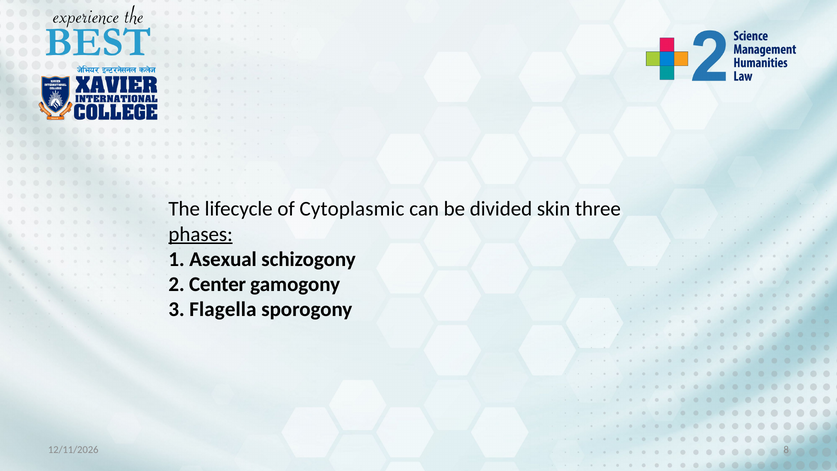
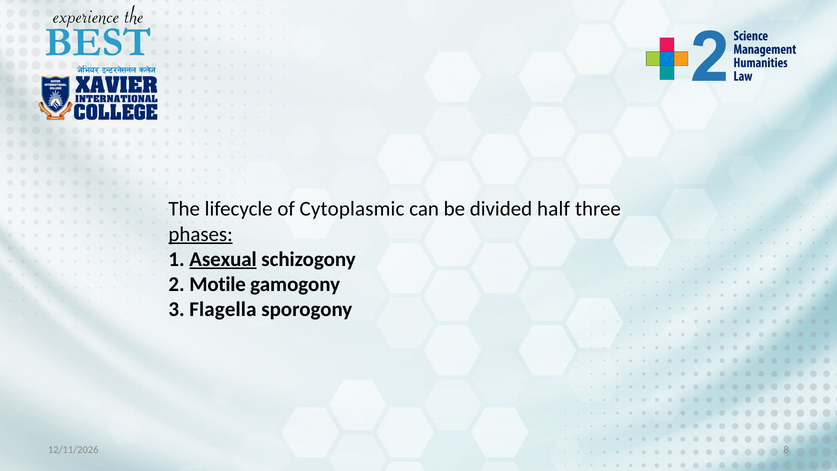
skin: skin -> half (554, 209)
Asexual underline: none -> present (223, 259)
Center: Center -> Motile (218, 284)
